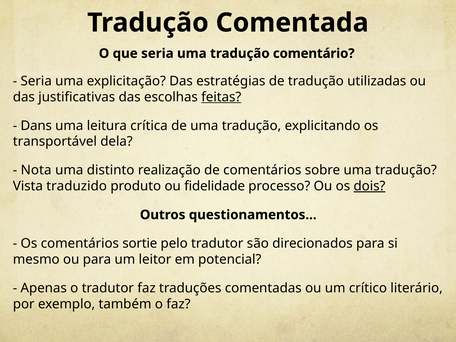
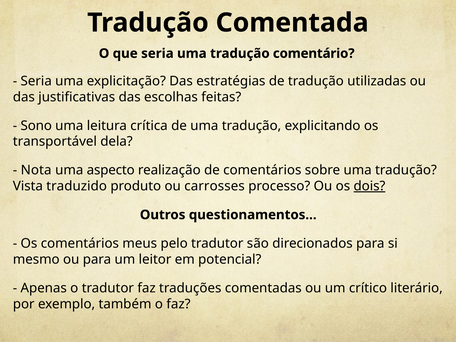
feitas underline: present -> none (221, 97)
Dans: Dans -> Sono (36, 126)
distinto: distinto -> aspecto (111, 170)
fidelidade: fidelidade -> carrosses (215, 186)
sortie: sortie -> meus (140, 243)
